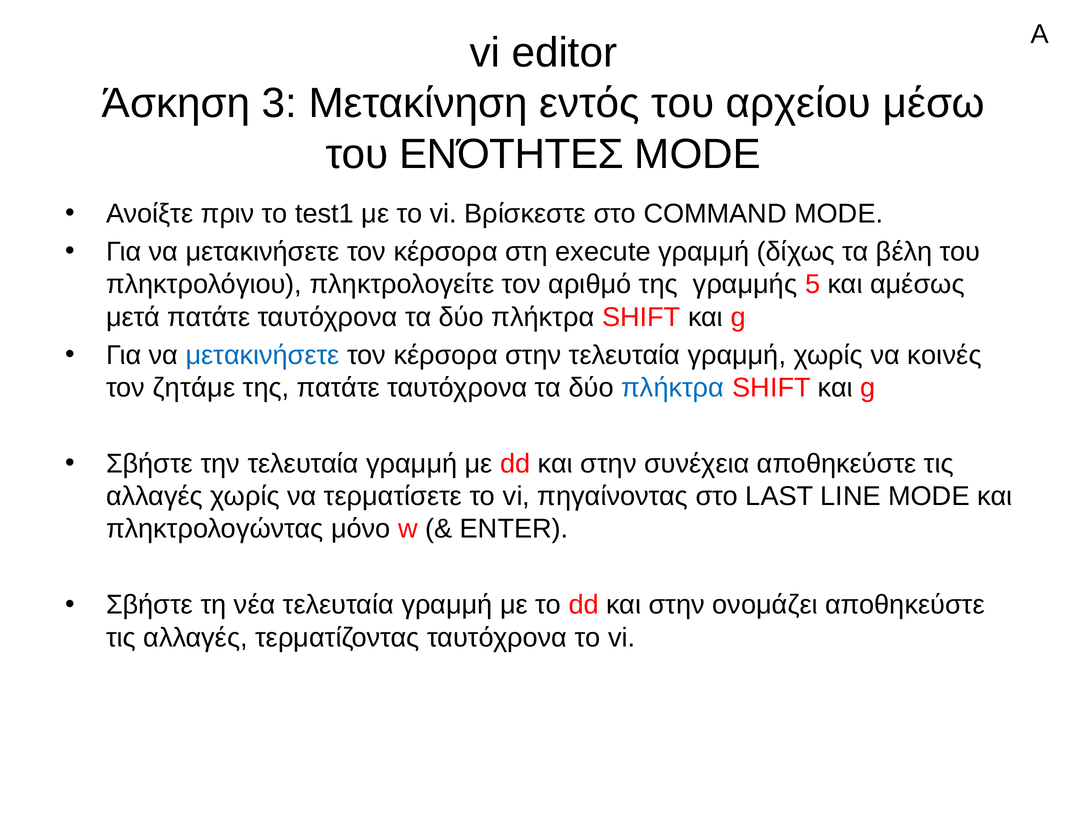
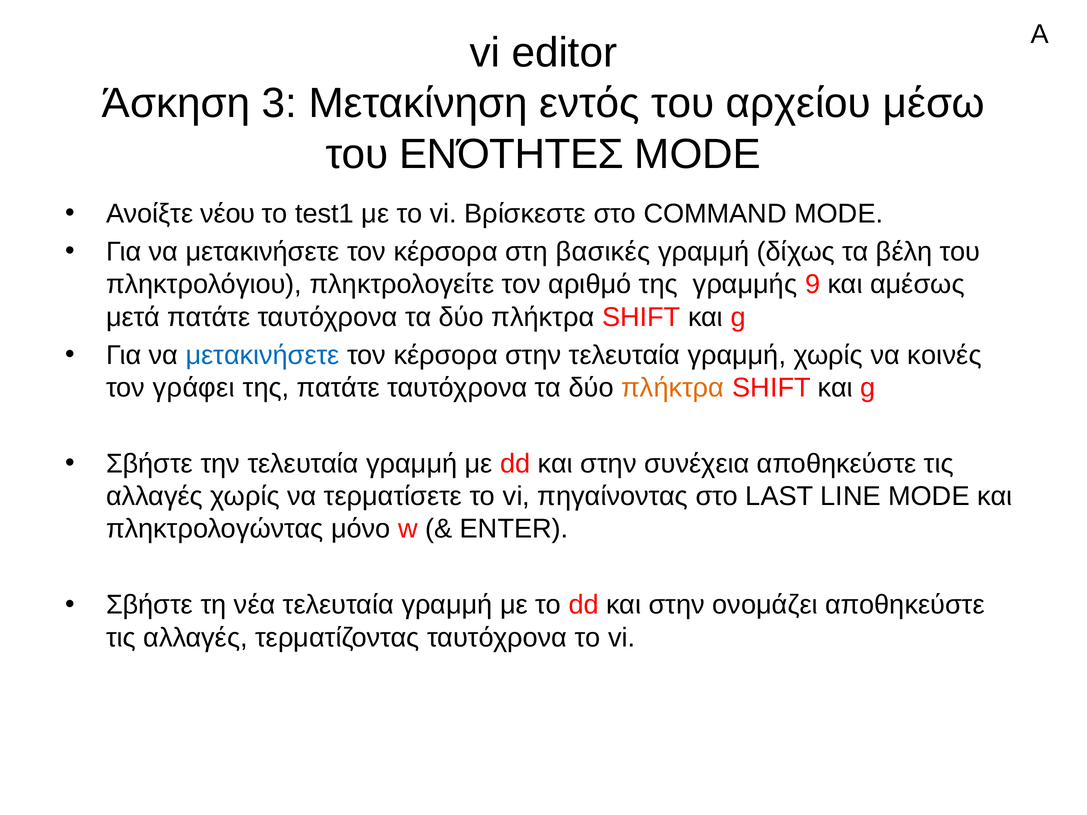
πριν: πριν -> νέου (228, 214)
execute: execute -> βασικές (603, 252)
5: 5 -> 9 (813, 285)
ζητάμε: ζητάμε -> γράφει (194, 388)
πλήκτρα colour: blue -> orange (673, 388)
